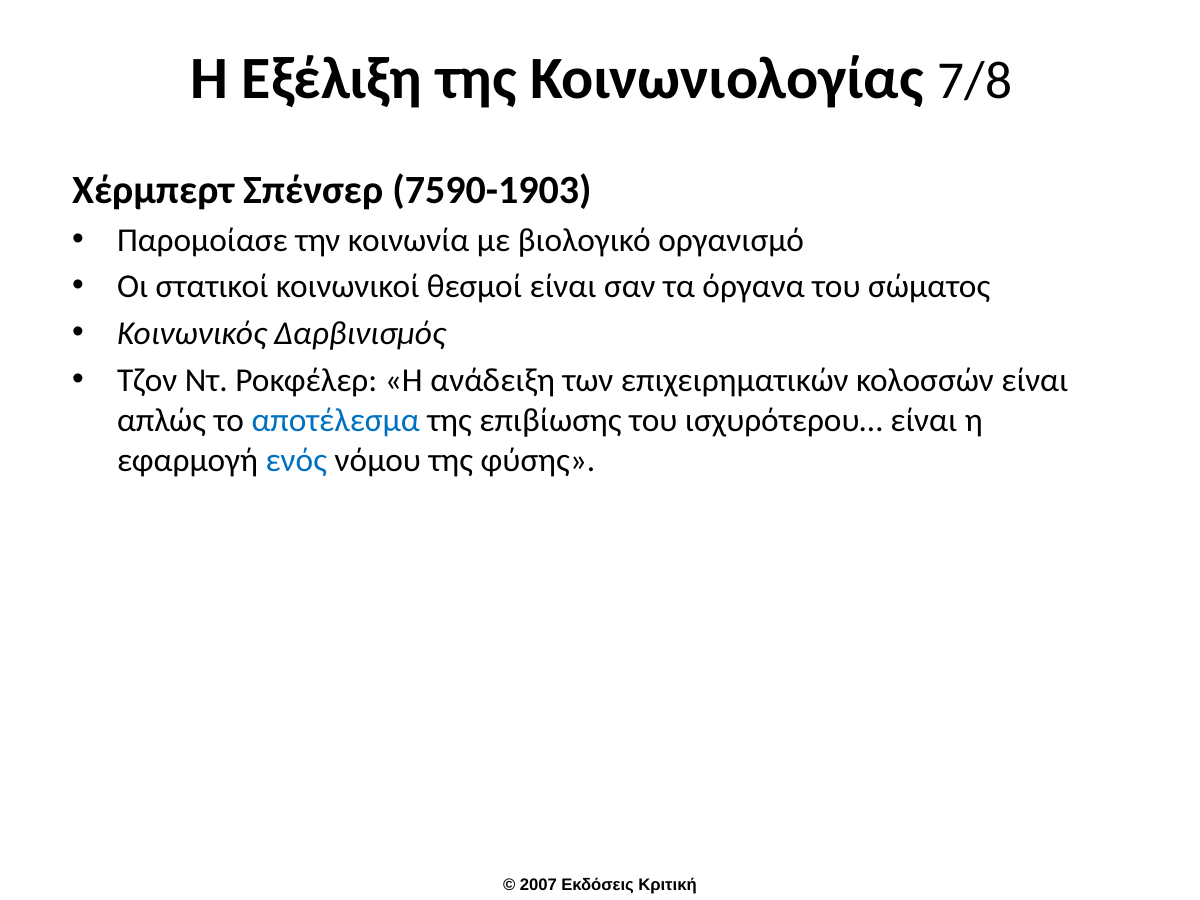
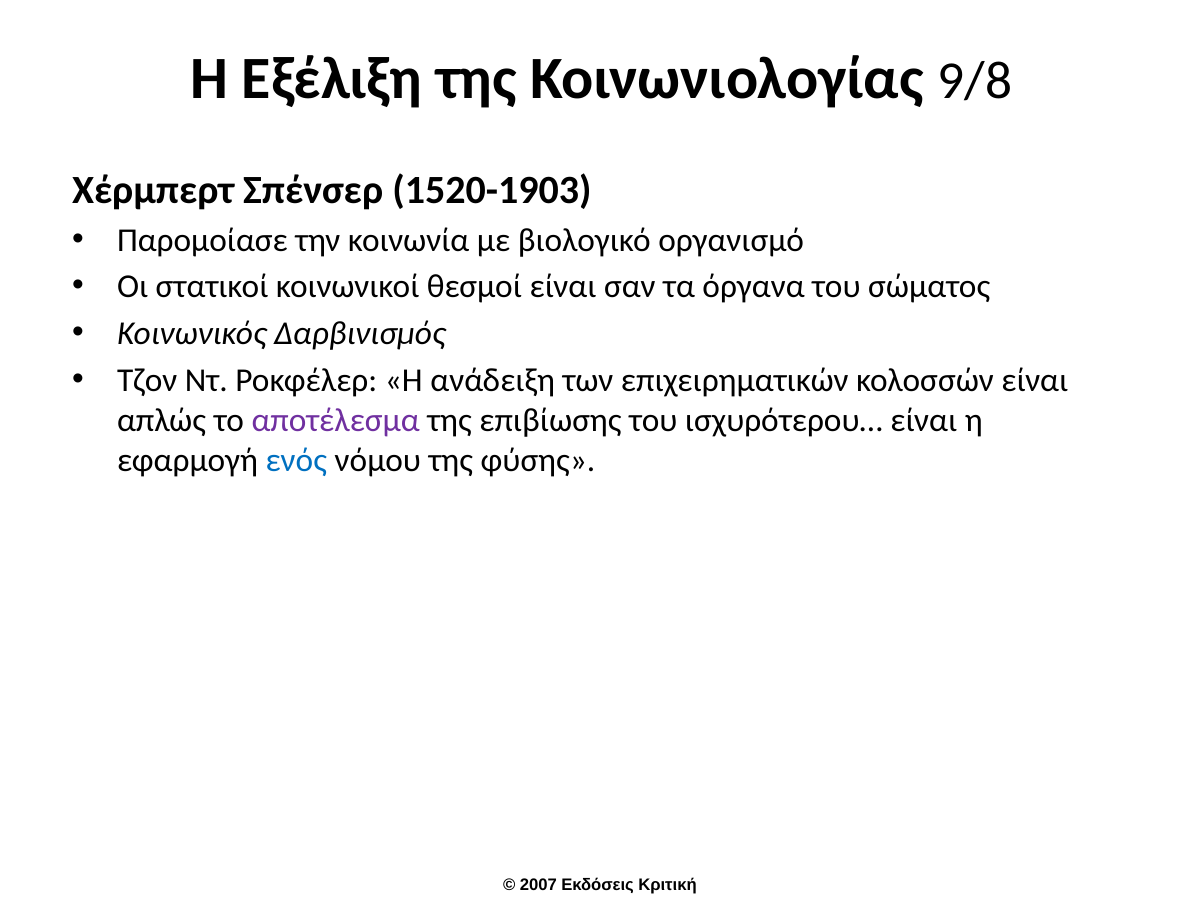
7/8: 7/8 -> 9/8 (975, 81)
7590-1903: 7590-1903 -> 1520-1903 (492, 190)
αποτέλεσμα colour: blue -> purple (336, 420)
